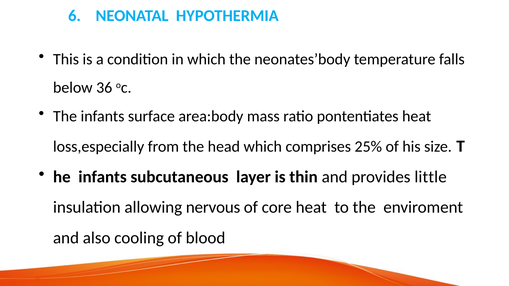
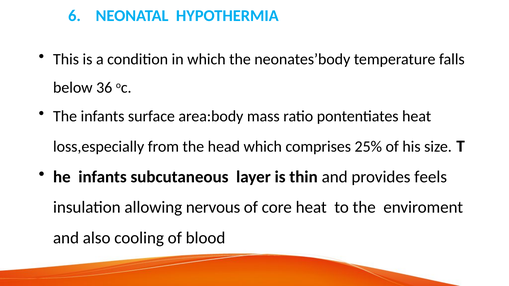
little: little -> feels (431, 177)
